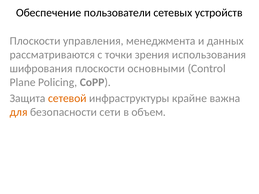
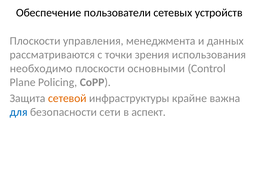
шифрования: шифрования -> необходимо (41, 69)
для colour: orange -> blue (19, 112)
объем: объем -> аспект (149, 112)
